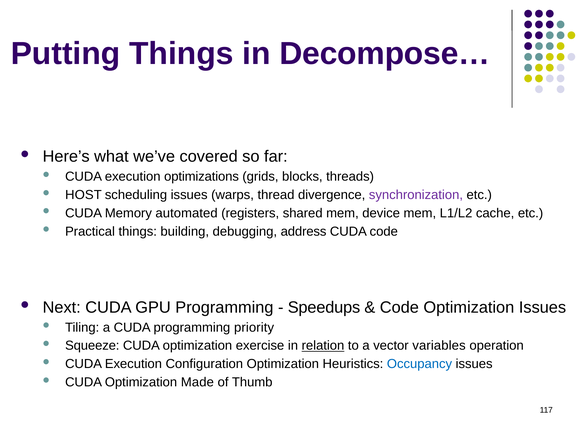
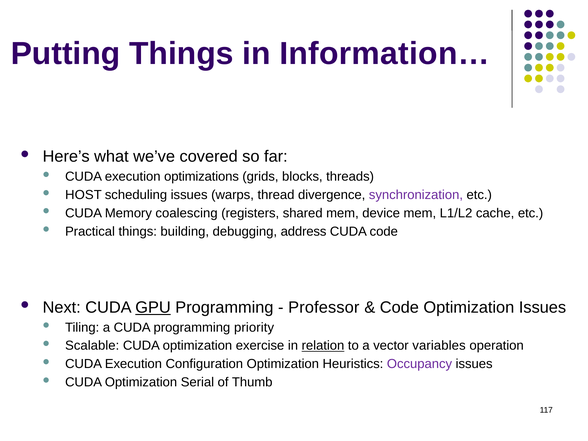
Decompose…: Decompose… -> Information… (385, 54)
automated: automated -> coalescing (187, 213)
GPU underline: none -> present (153, 307)
Speedups: Speedups -> Professor (324, 307)
Squeeze: Squeeze -> Scalable (92, 346)
Occupancy colour: blue -> purple (420, 364)
Made: Made -> Serial (197, 382)
